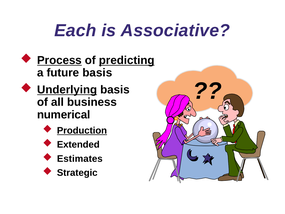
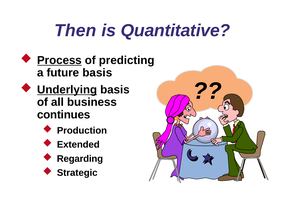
Each: Each -> Then (75, 30)
Associative: Associative -> Quantitative (175, 30)
predicting underline: present -> none (127, 60)
numerical: numerical -> continues (64, 114)
Production underline: present -> none (82, 130)
Estimates: Estimates -> Regarding (80, 159)
